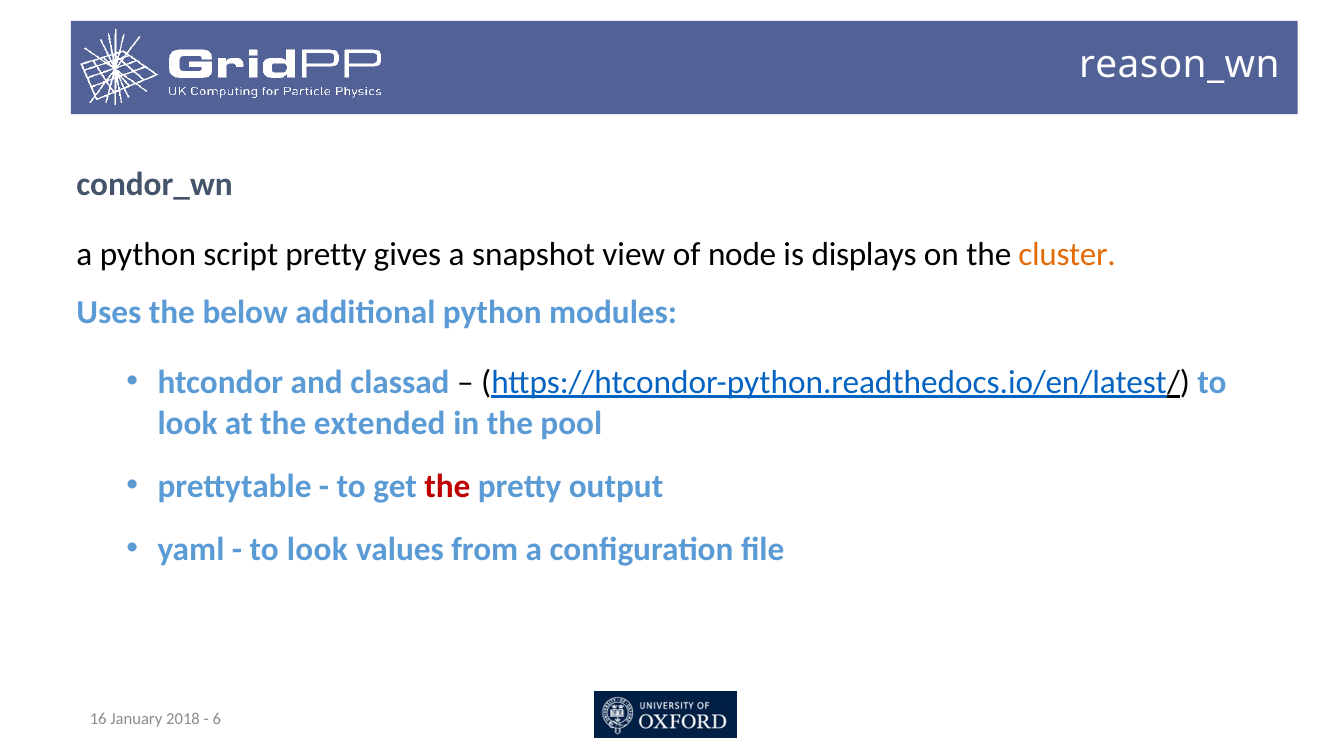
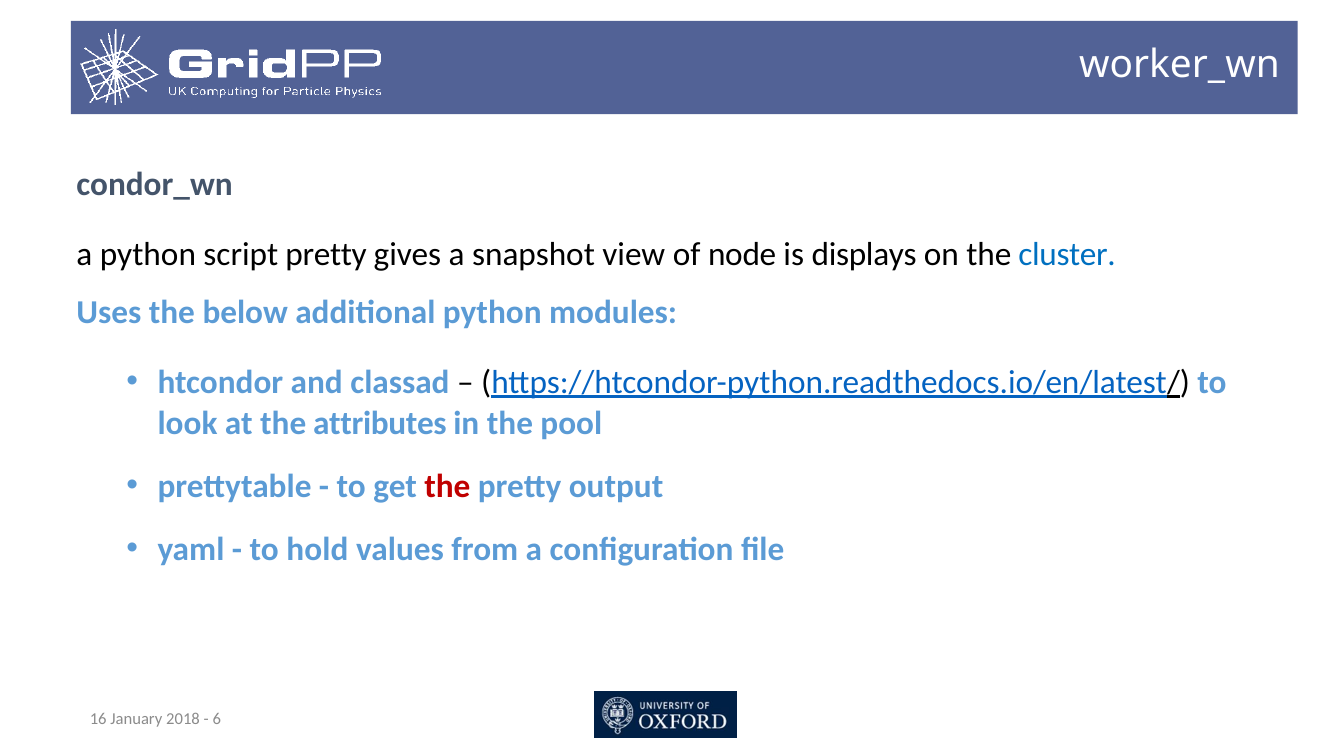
reason_wn: reason_wn -> worker_wn (1179, 64)
cluster colour: orange -> blue (1067, 254)
extended: extended -> attributes (380, 423)
look: look -> hold (317, 549)
